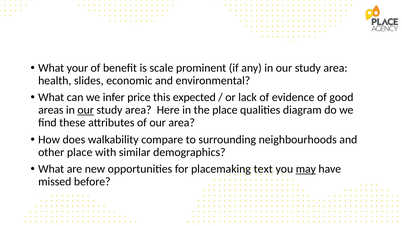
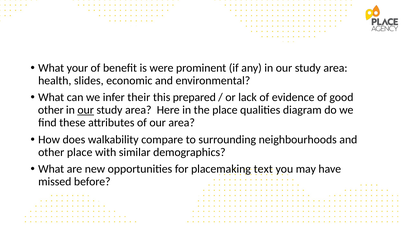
scale: scale -> were (161, 68)
price: price -> their (139, 97)
expected: expected -> prepared (194, 97)
areas: areas -> other (51, 110)
may underline: present -> none (306, 169)
